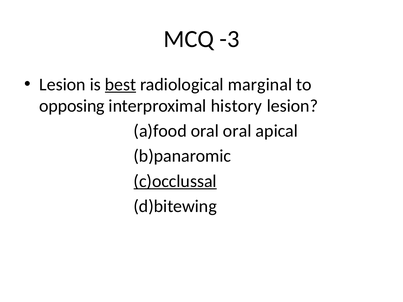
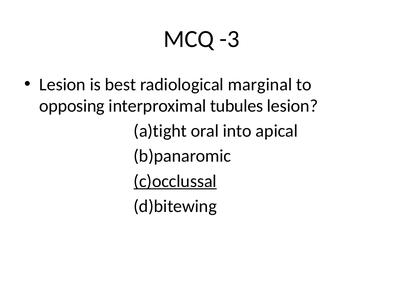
best underline: present -> none (121, 85)
history: history -> tubules (237, 106)
a)food: a)food -> a)tight (160, 131)
oral oral: oral -> into (237, 131)
